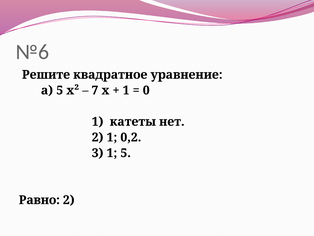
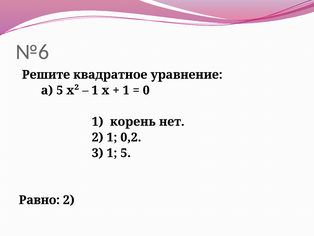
7: 7 -> 1 (95, 90)
катеты: катеты -> корень (133, 121)
